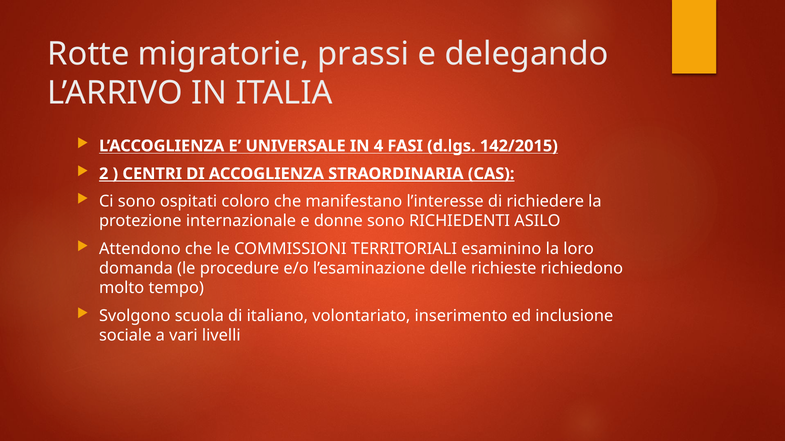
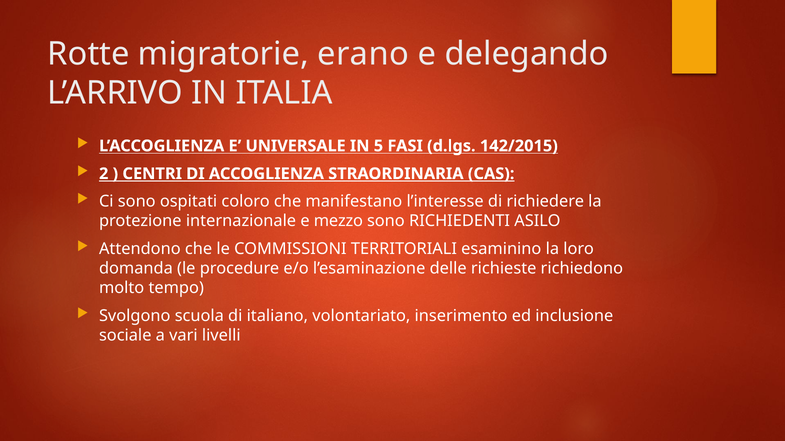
prassi: prassi -> erano (363, 54)
4: 4 -> 5 (378, 146)
donne: donne -> mezzo (338, 221)
